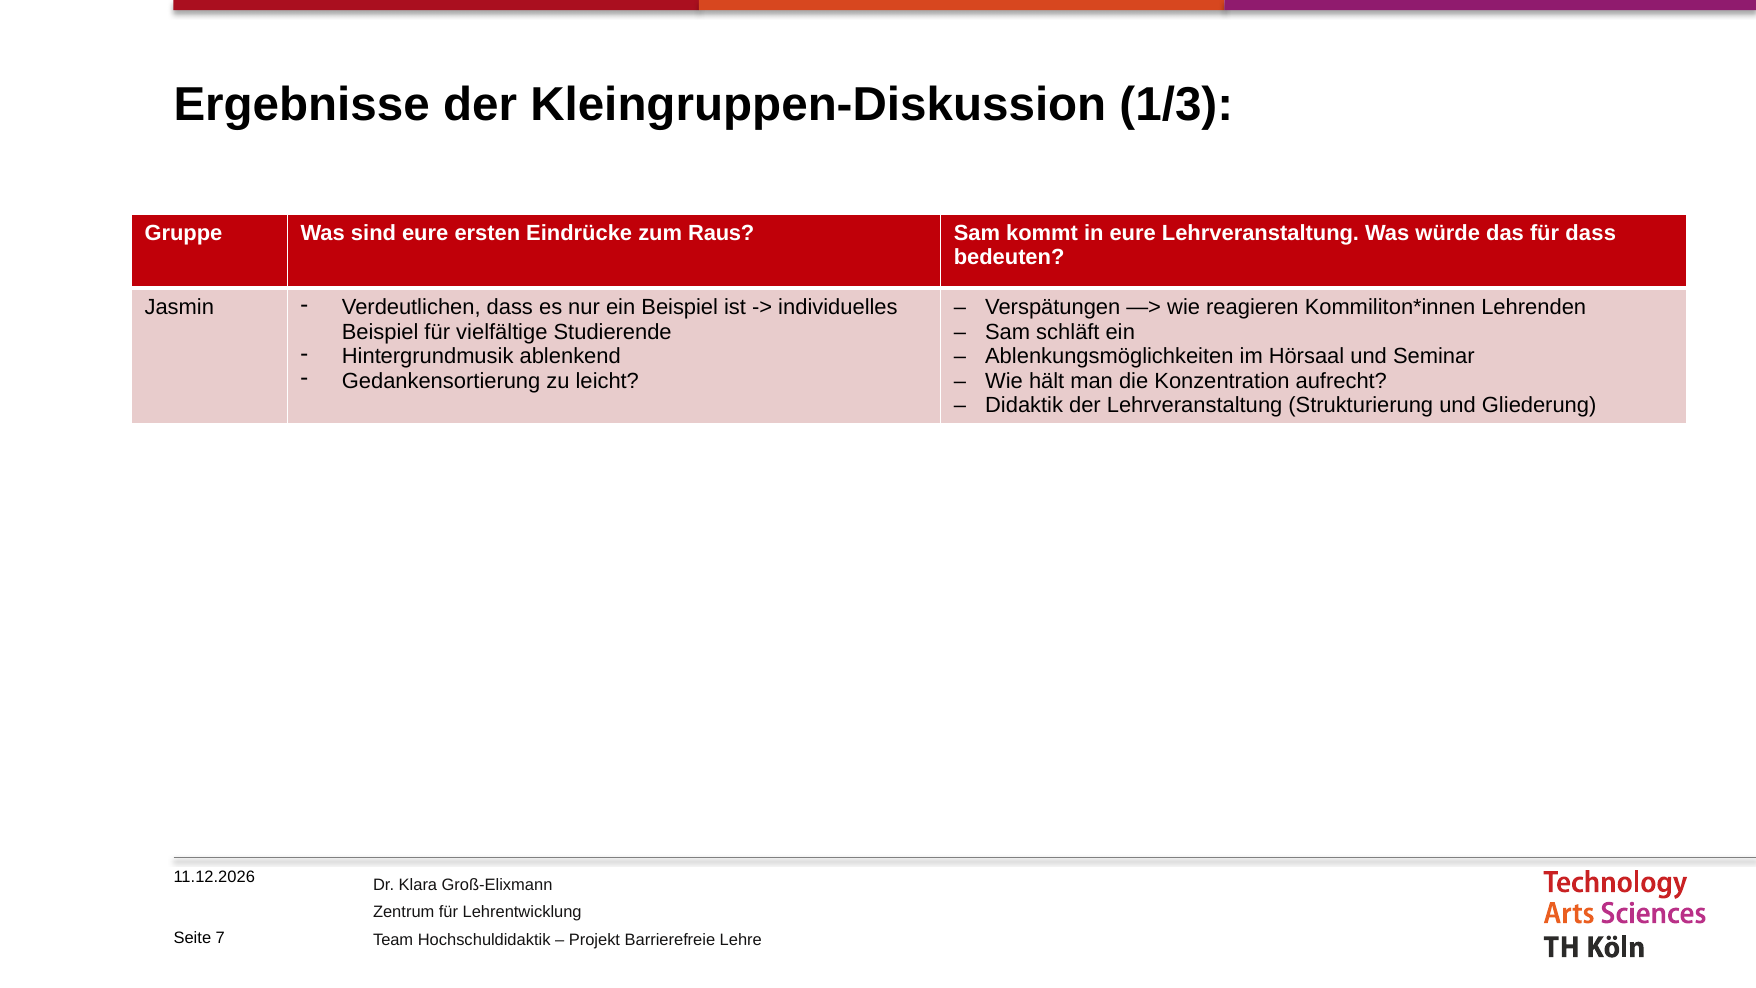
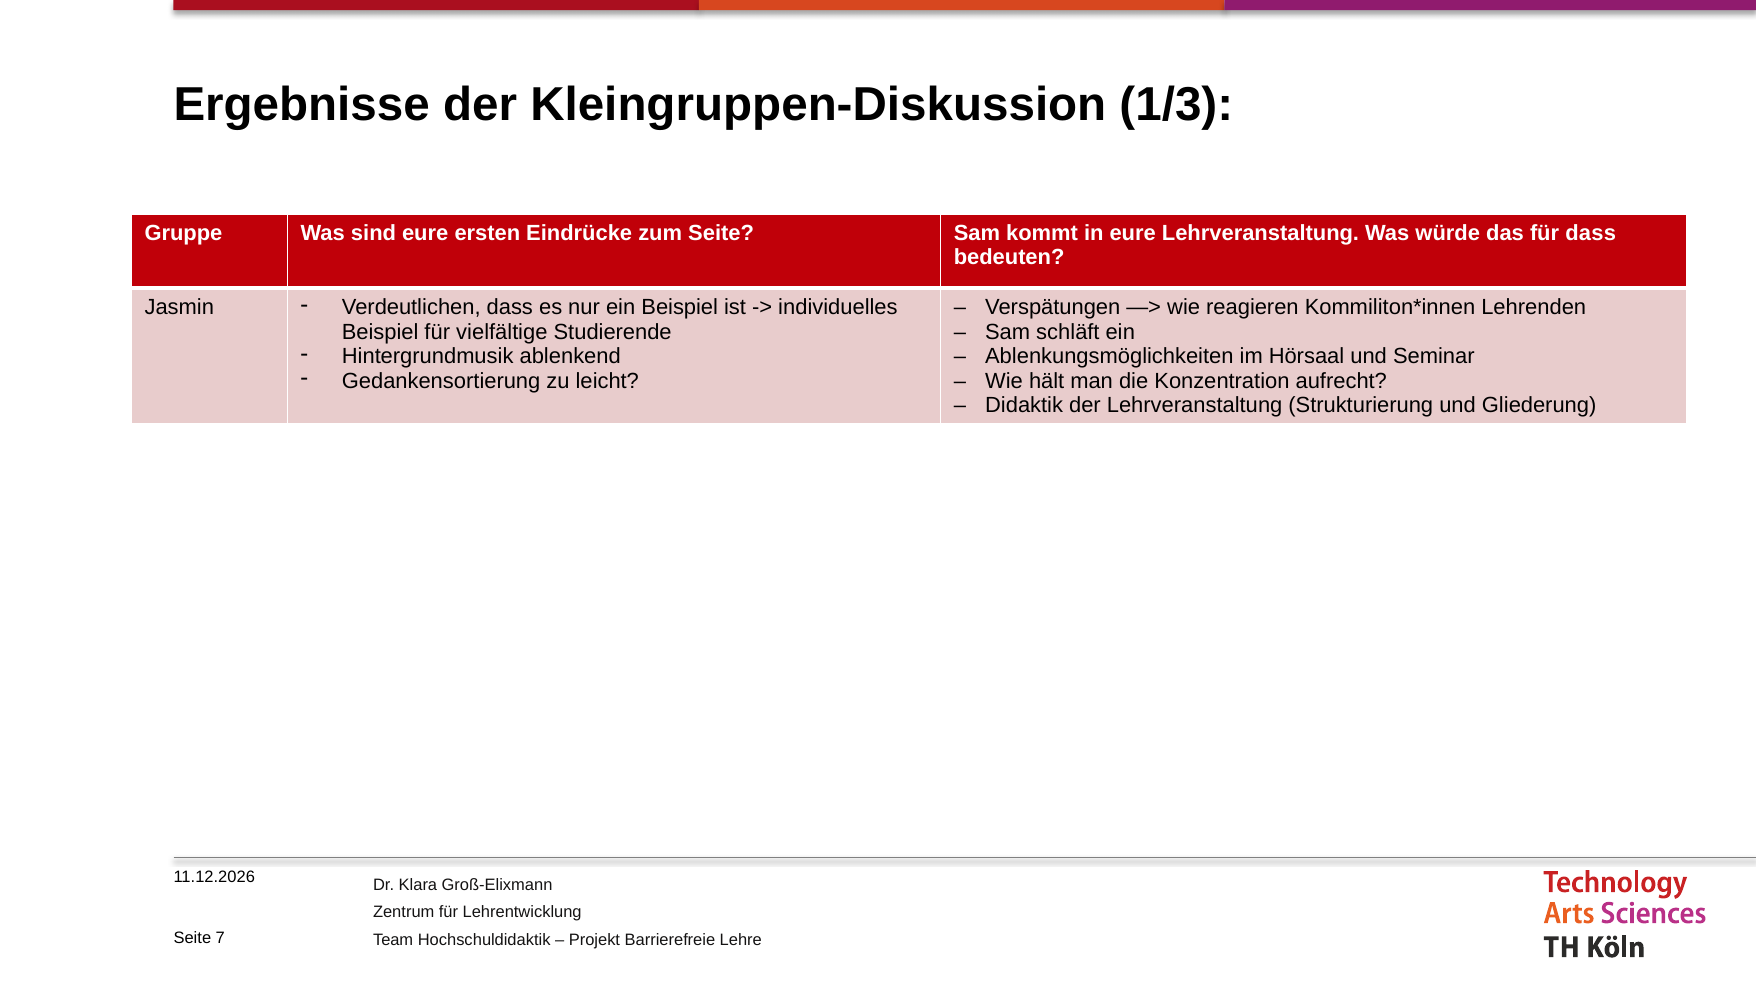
zum Raus: Raus -> Seite (721, 233)
